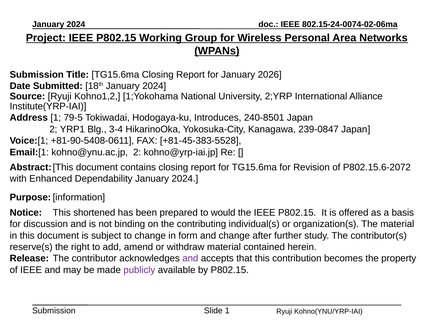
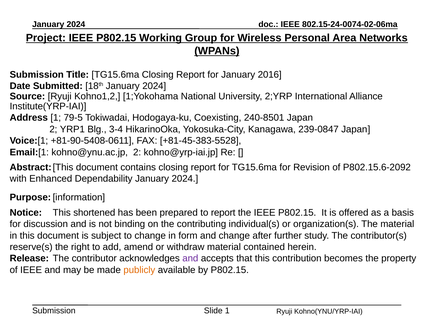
2026: 2026 -> 2016 (270, 74)
Introduces: Introduces -> Coexisting (218, 118)
P802.15.6-2072: P802.15.6-2072 -> P802.15.6-2092 (377, 167)
to would: would -> report (223, 212)
publicly colour: purple -> orange (139, 270)
